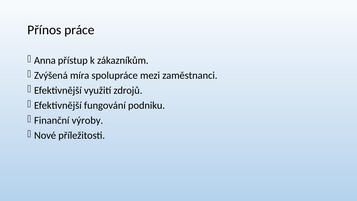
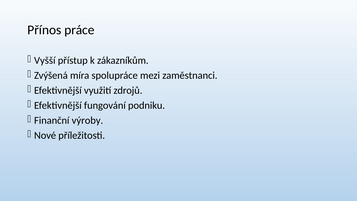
Anna: Anna -> Vyšší (45, 60)
